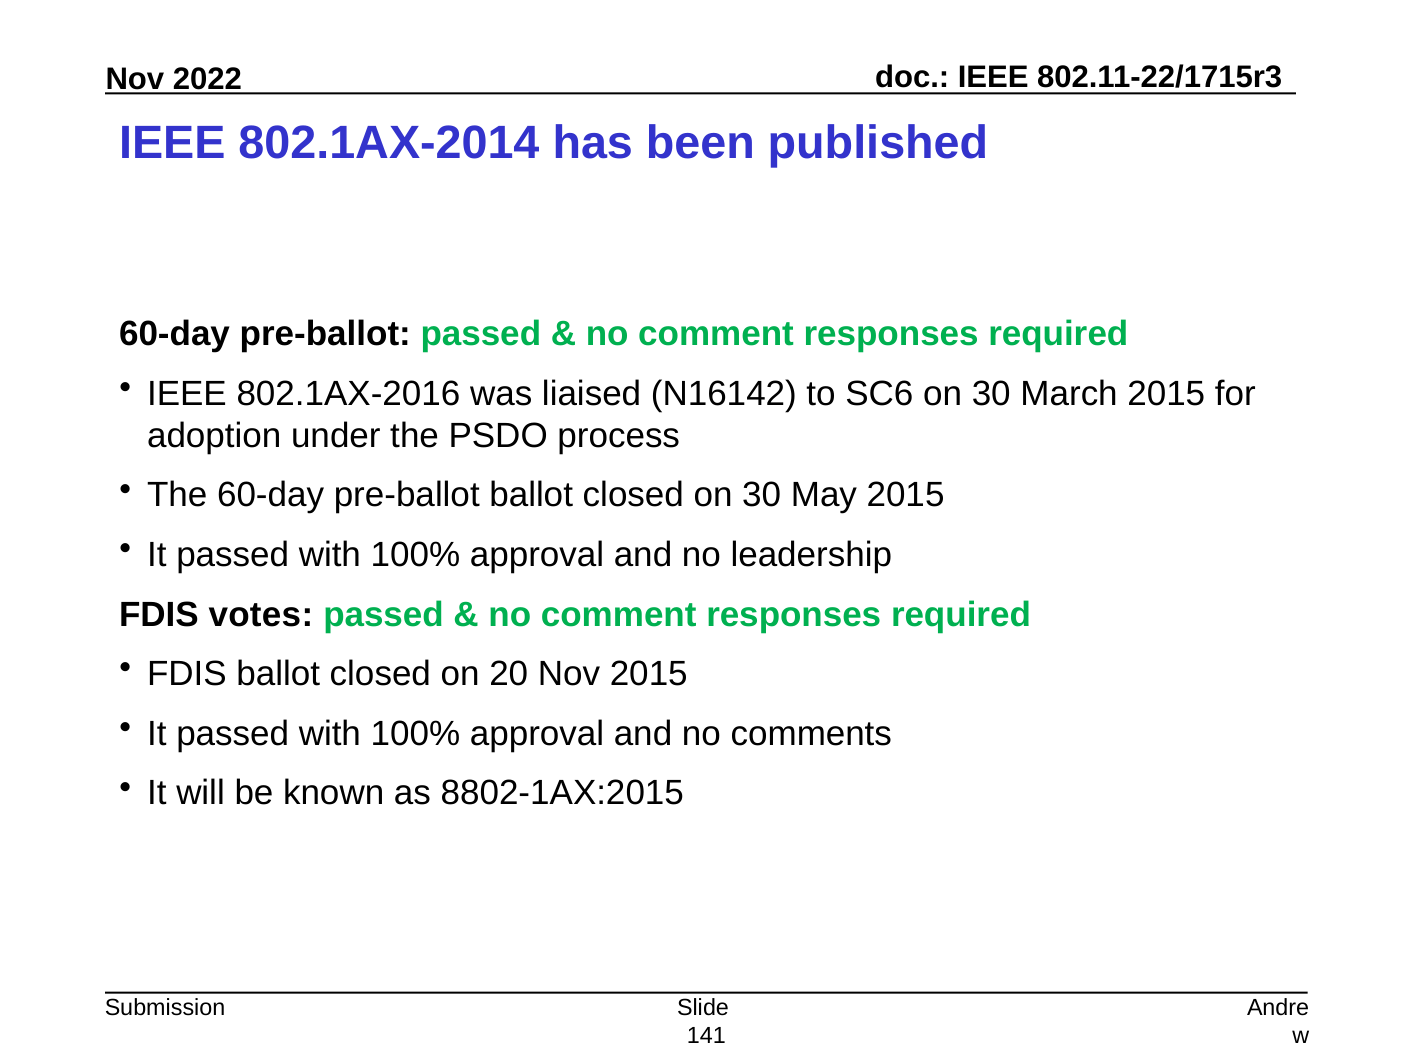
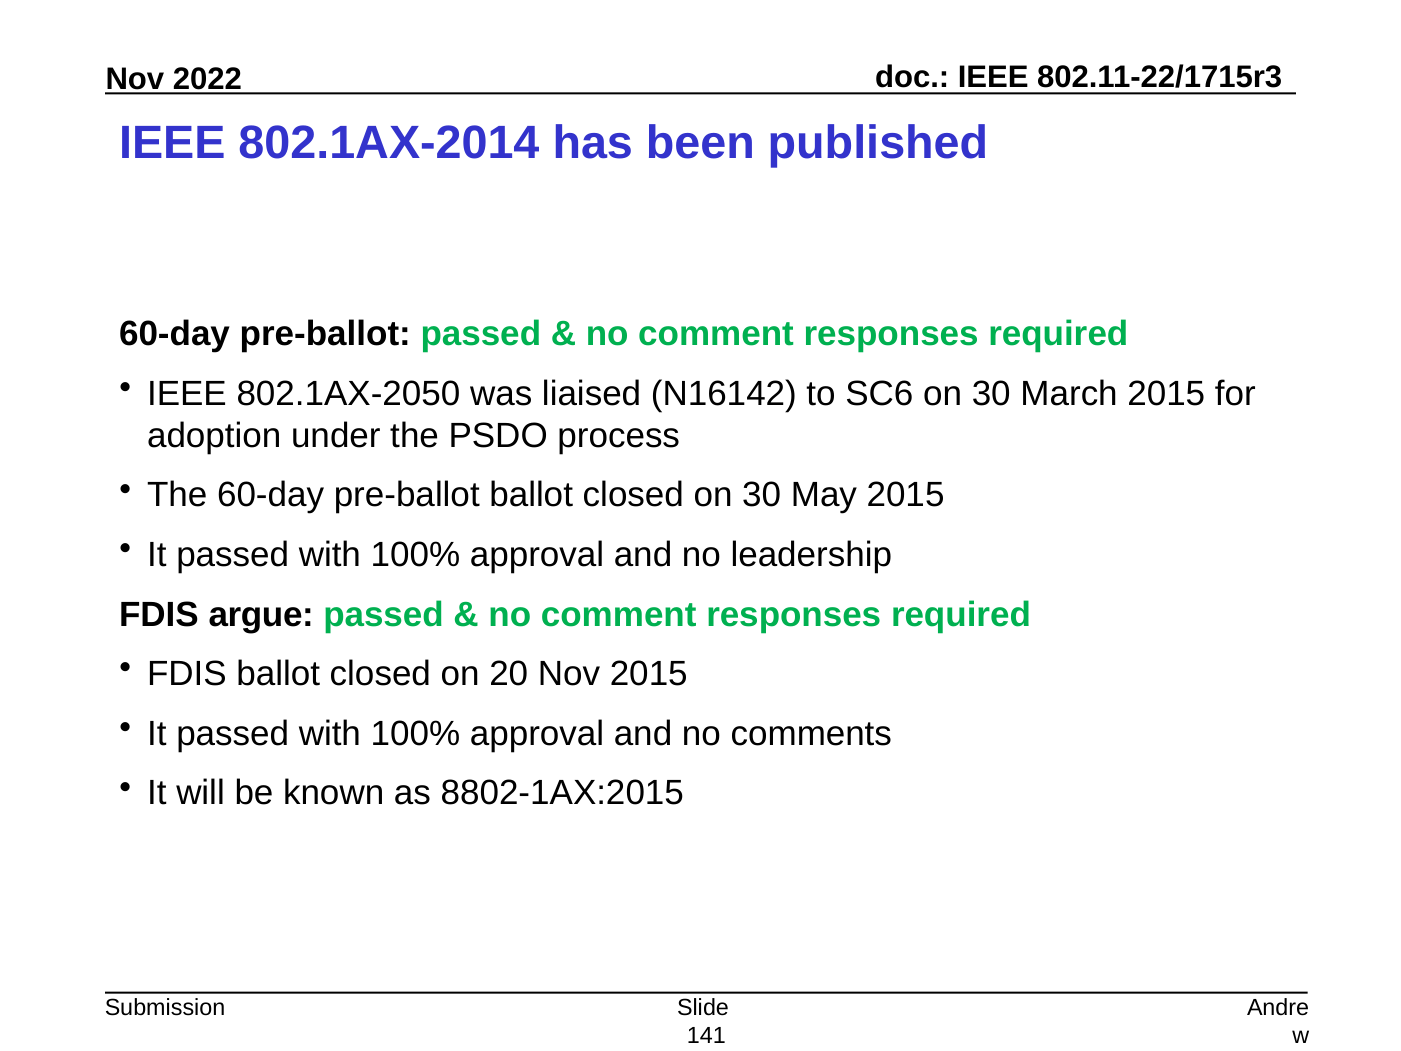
802.1AX-2016: 802.1AX-2016 -> 802.1AX-2050 (348, 394)
votes: votes -> argue (261, 614)
